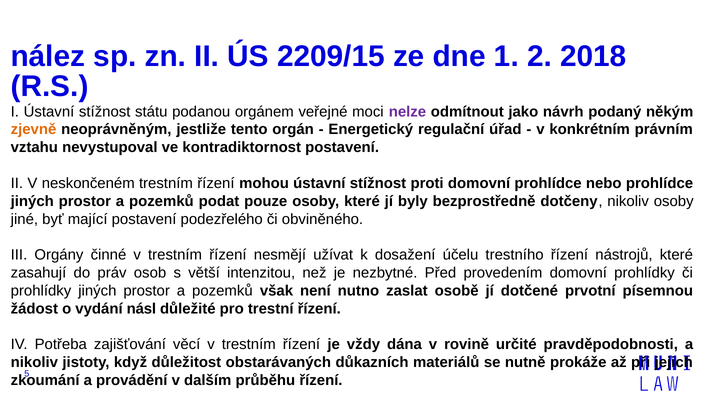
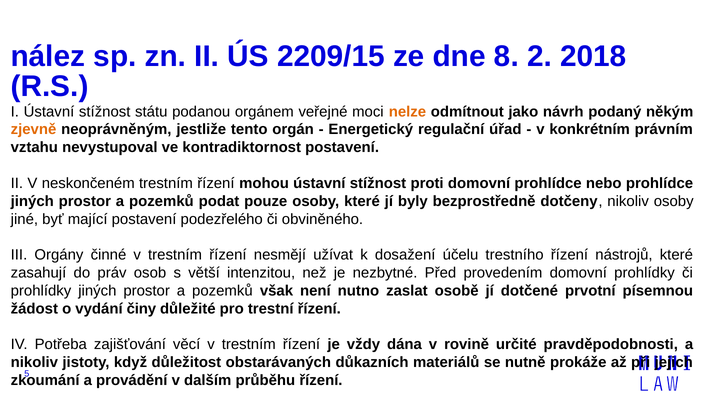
1: 1 -> 8 (506, 56)
nelze colour: purple -> orange (407, 112)
násl: násl -> činy (141, 309)
